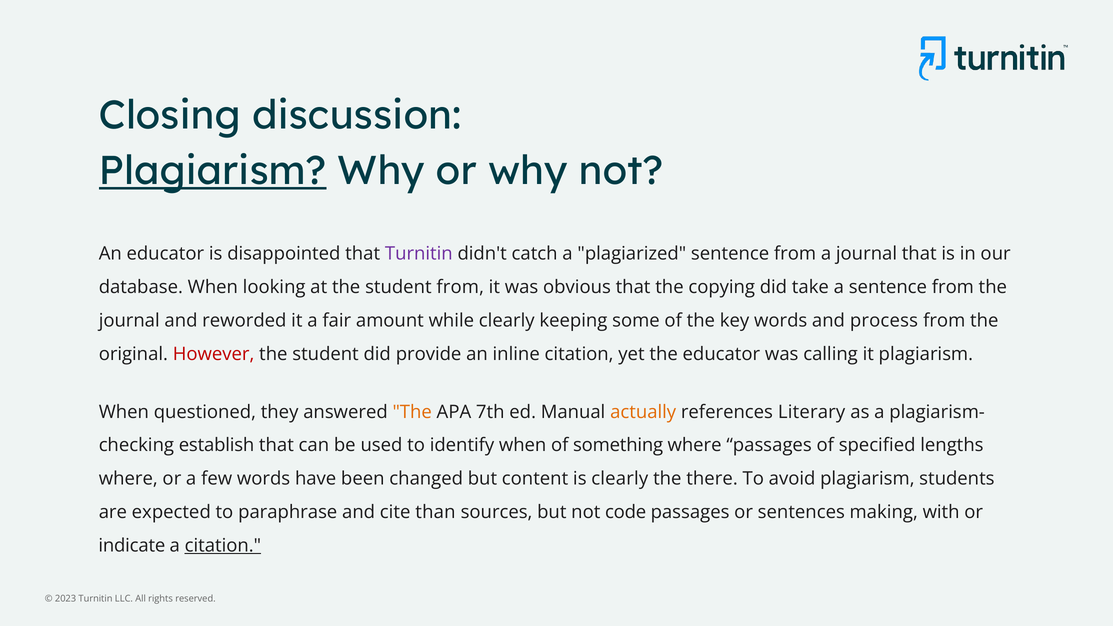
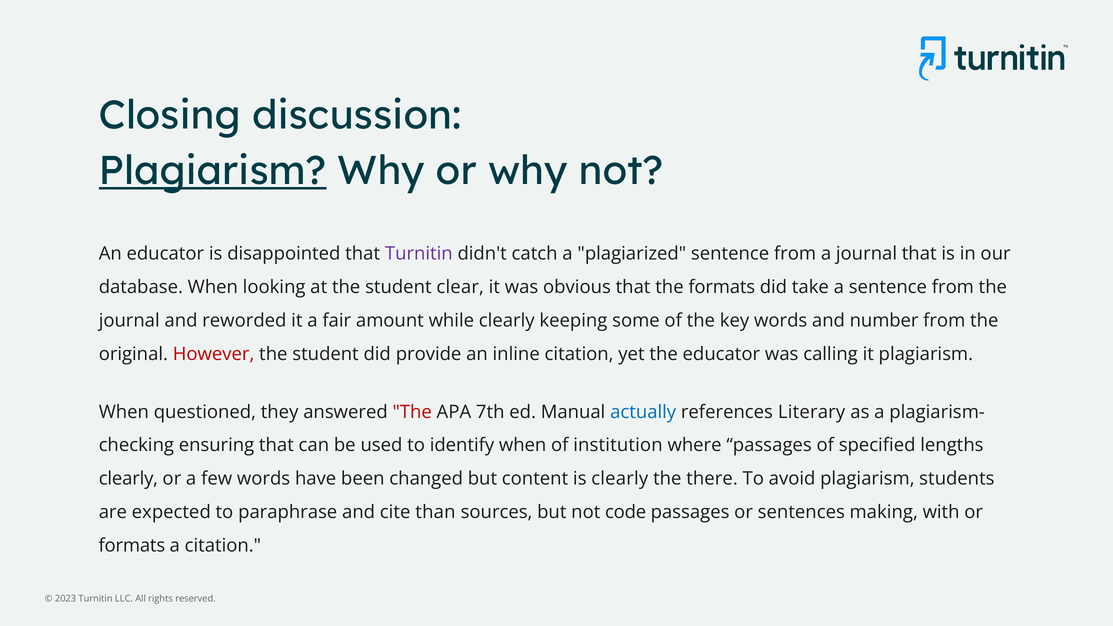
student from: from -> clear (460, 287)
the copying: copying -> formats (722, 287)
process: process -> number (884, 321)
The colour: orange -> red (412, 412)
actually colour: orange -> blue (643, 412)
establish: establish -> ensuring (216, 445)
something: something -> institution (618, 445)
where: where -> clearly (128, 479)
indicate: indicate -> formats (132, 546)
citation underline: present -> none (223, 546)
